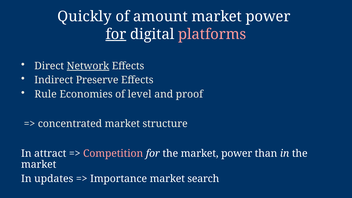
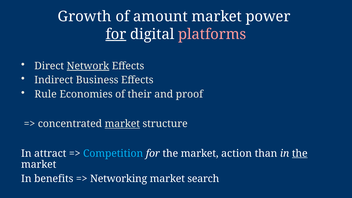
Quickly: Quickly -> Growth (85, 17)
Preserve: Preserve -> Business (97, 80)
level: level -> their (140, 94)
market underline: none -> present (122, 124)
Competition colour: pink -> light blue (113, 153)
the market power: power -> action (237, 153)
the underline: none -> present (300, 153)
updates: updates -> benefits (54, 179)
Importance: Importance -> Networking (119, 179)
